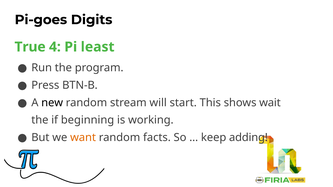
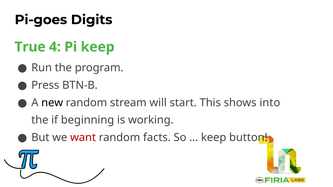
Pi least: least -> keep (98, 47)
wait: wait -> into (270, 103)
want colour: orange -> red (83, 138)
adding: adding -> button (248, 138)
